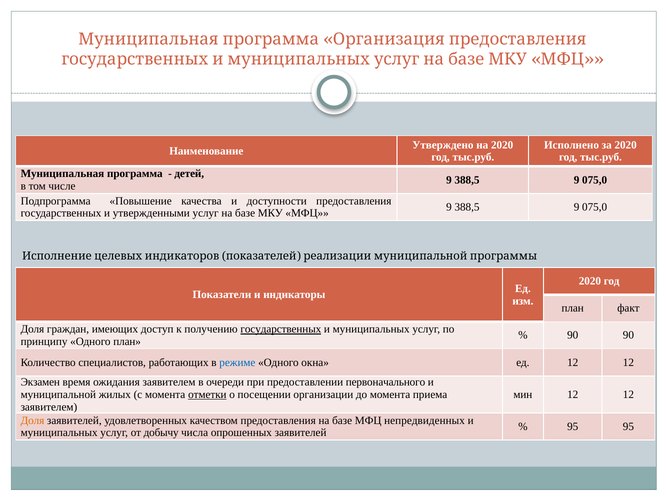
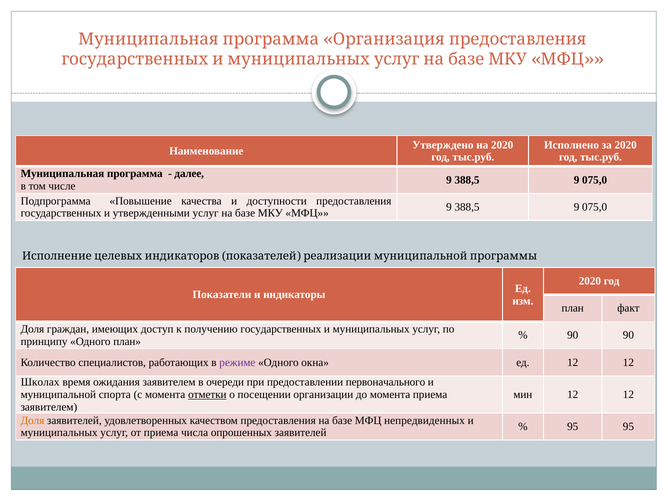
детей: детей -> далее (189, 174)
государственных underline: present -> none (281, 329)
режиме colour: blue -> purple (237, 362)
Экзамен: Экзамен -> Школах (40, 382)
жилых: жилых -> спорта (115, 394)
от добычу: добычу -> приема (161, 433)
